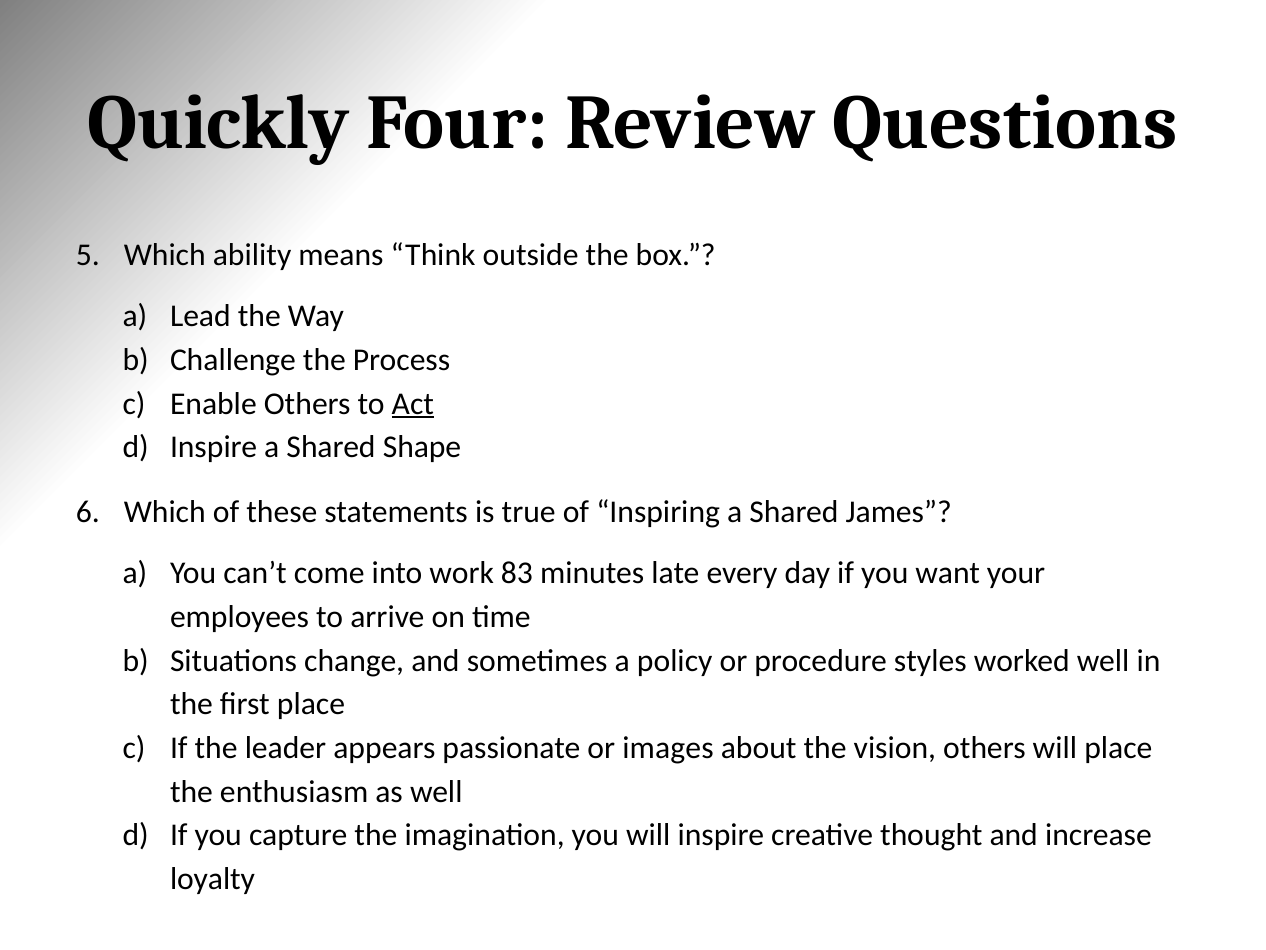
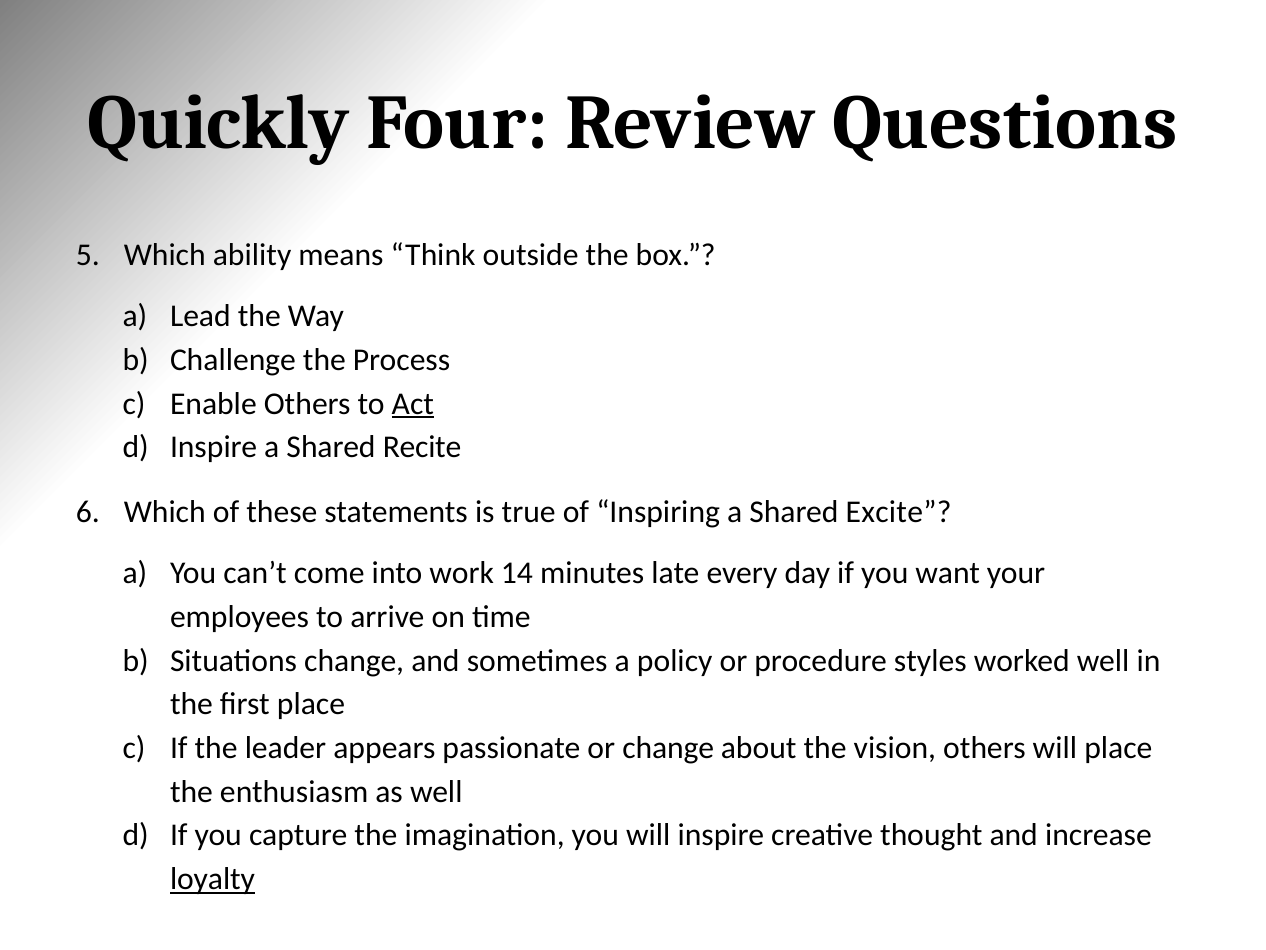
Shape: Shape -> Recite (422, 447)
James: James -> Excite (899, 512)
83: 83 -> 14 (517, 573)
or images: images -> change (668, 748)
loyalty underline: none -> present (212, 879)
